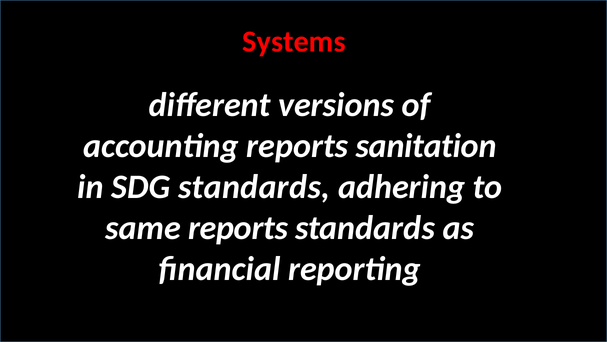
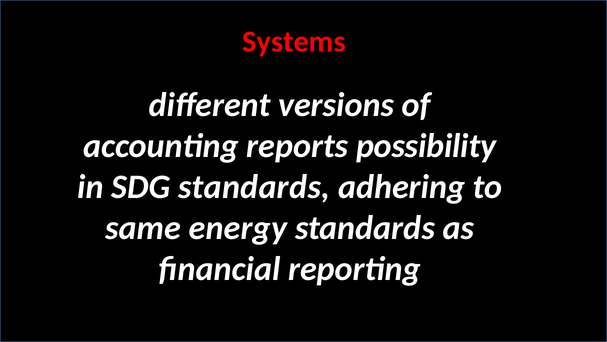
sanitation: sanitation -> possibility (426, 146)
same reports: reports -> energy (238, 228)
